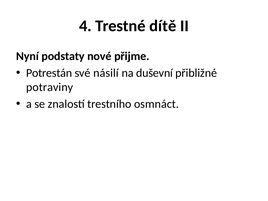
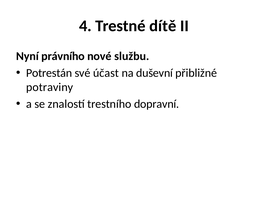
podstaty: podstaty -> právního (63, 56)
přijme: přijme -> službu (132, 56)
násilí: násilí -> účast (106, 73)
osmnáct: osmnáct -> dopravní (157, 104)
